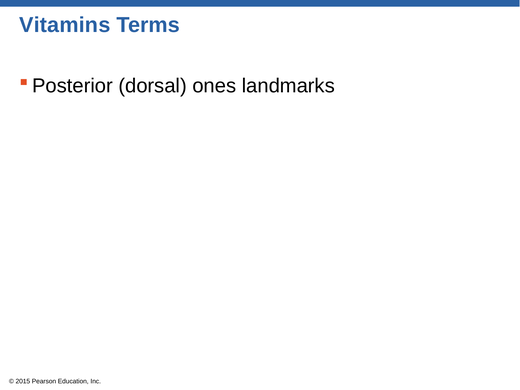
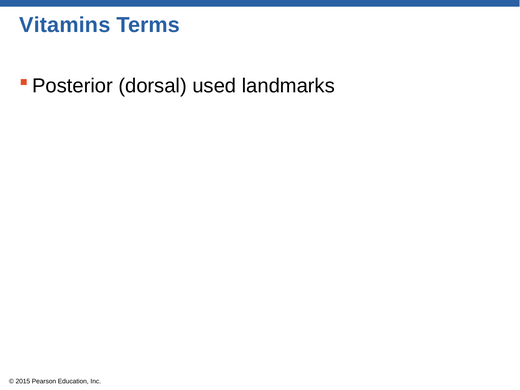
ones: ones -> used (214, 86)
